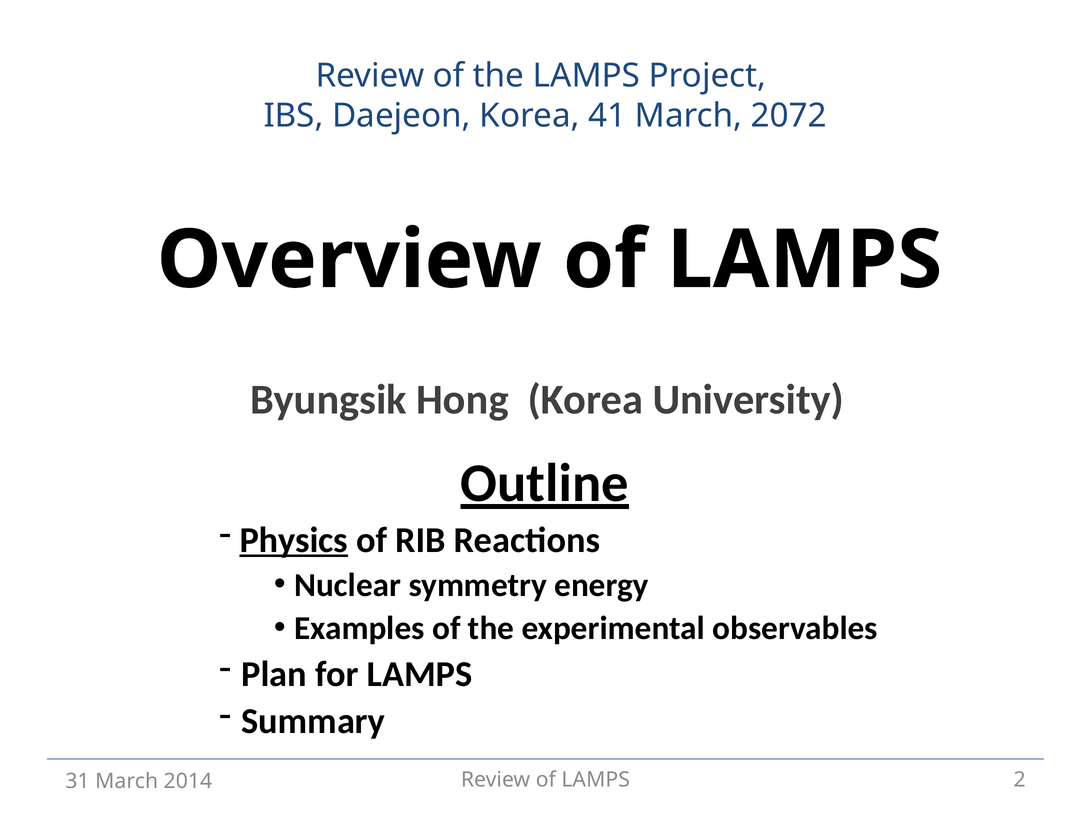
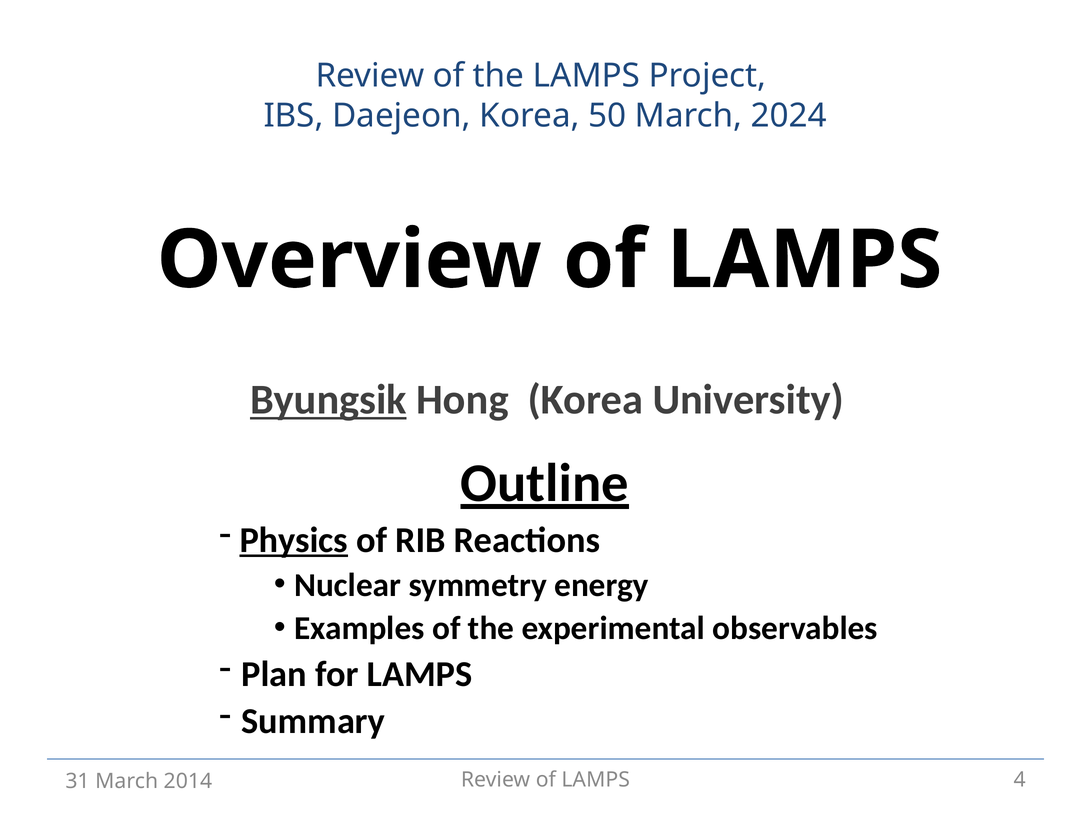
41: 41 -> 50 (607, 116)
2072: 2072 -> 2024 (789, 116)
Byungsik underline: none -> present (328, 400)
2: 2 -> 4 (1020, 780)
